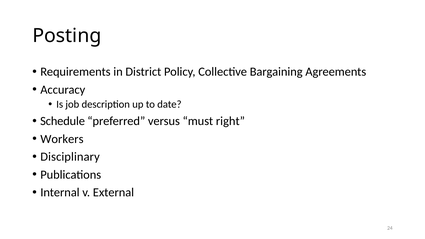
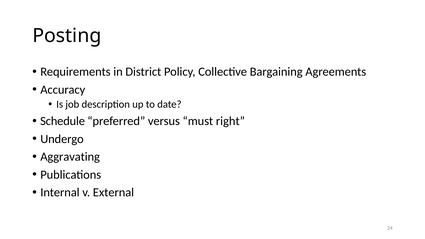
Workers: Workers -> Undergo (62, 139)
Disciplinary: Disciplinary -> Aggravating (70, 157)
